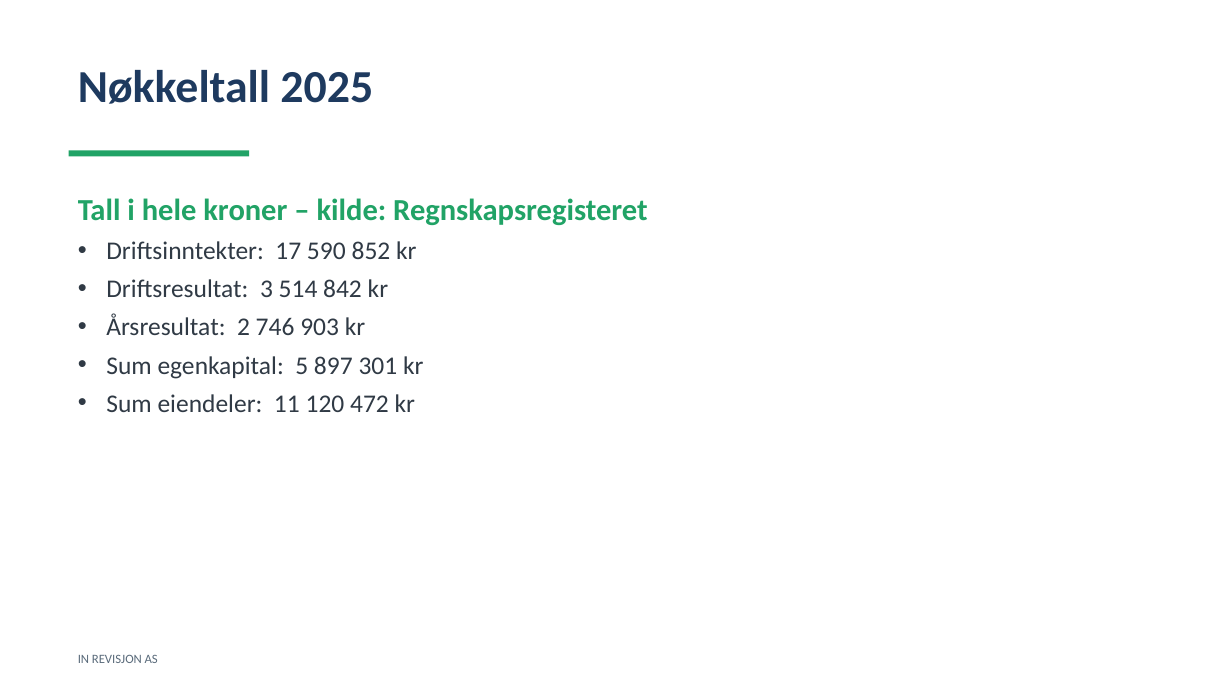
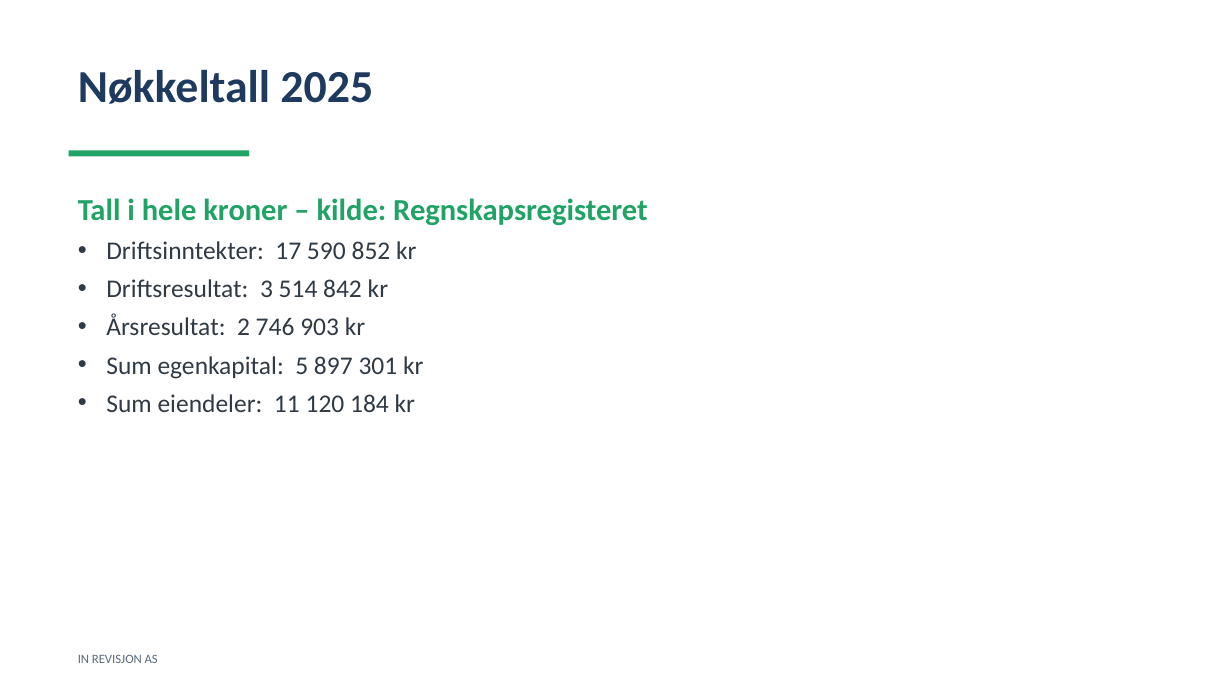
472: 472 -> 184 (369, 404)
